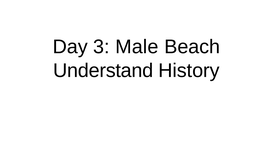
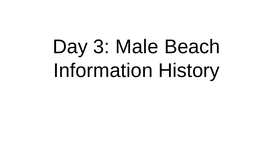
Understand: Understand -> Information (103, 70)
